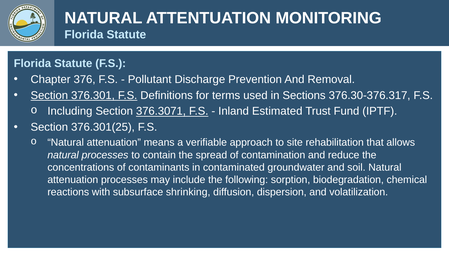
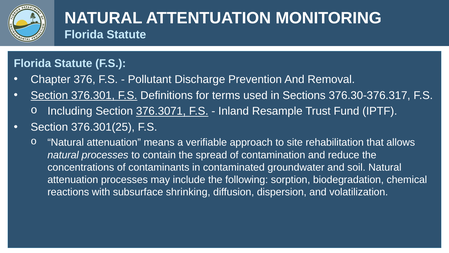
Estimated: Estimated -> Resample (277, 111)
